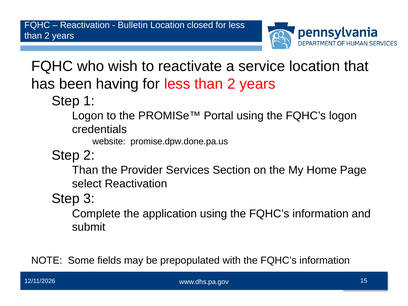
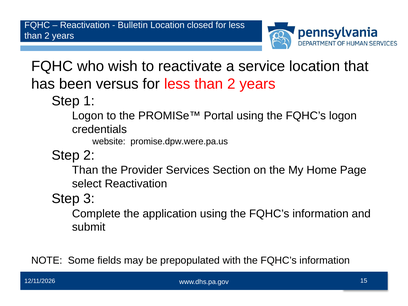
having: having -> versus (117, 84)
promise.dpw.done.pa.us: promise.dpw.done.pa.us -> promise.dpw.were.pa.us (179, 141)
